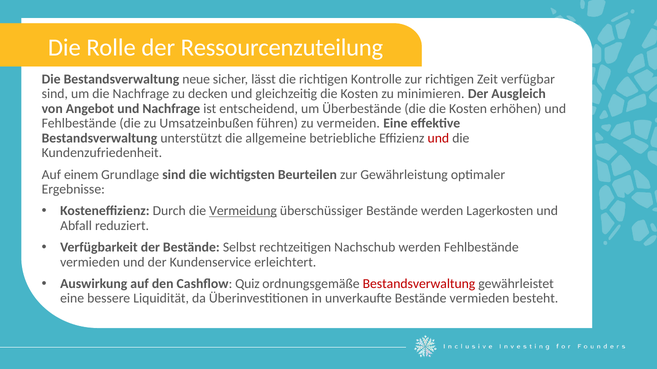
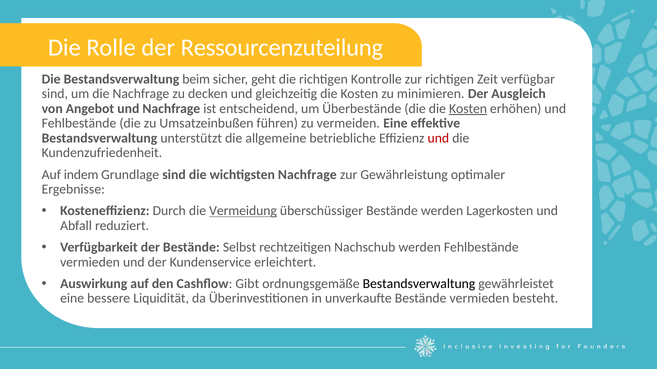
neue: neue -> beim (196, 79)
lässt: lässt -> geht (264, 79)
Kosten underline: none -> present (468, 109)
einem: einem -> indem (81, 175)
wichtigsten Beurteilen: Beurteilen -> Nachfrage (307, 175)
Quiz: Quiz -> Gibt (247, 284)
Bestandsverwaltung colour: red -> black (419, 284)
